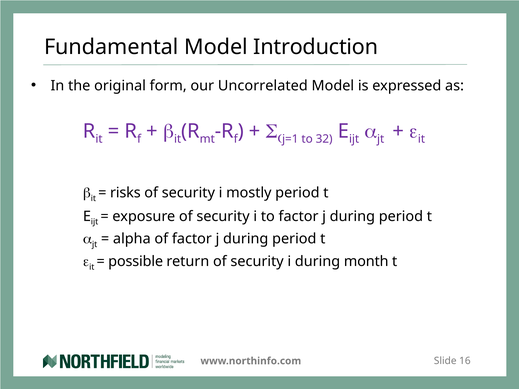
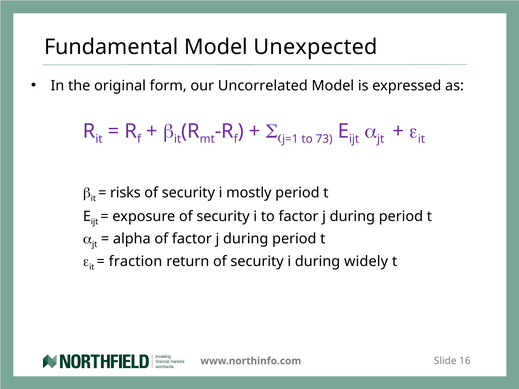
Introduction: Introduction -> Unexpected (315, 47)
32: 32 -> 73 (324, 139)
possible: possible -> fraction (135, 262)
month: month -> widely (366, 262)
